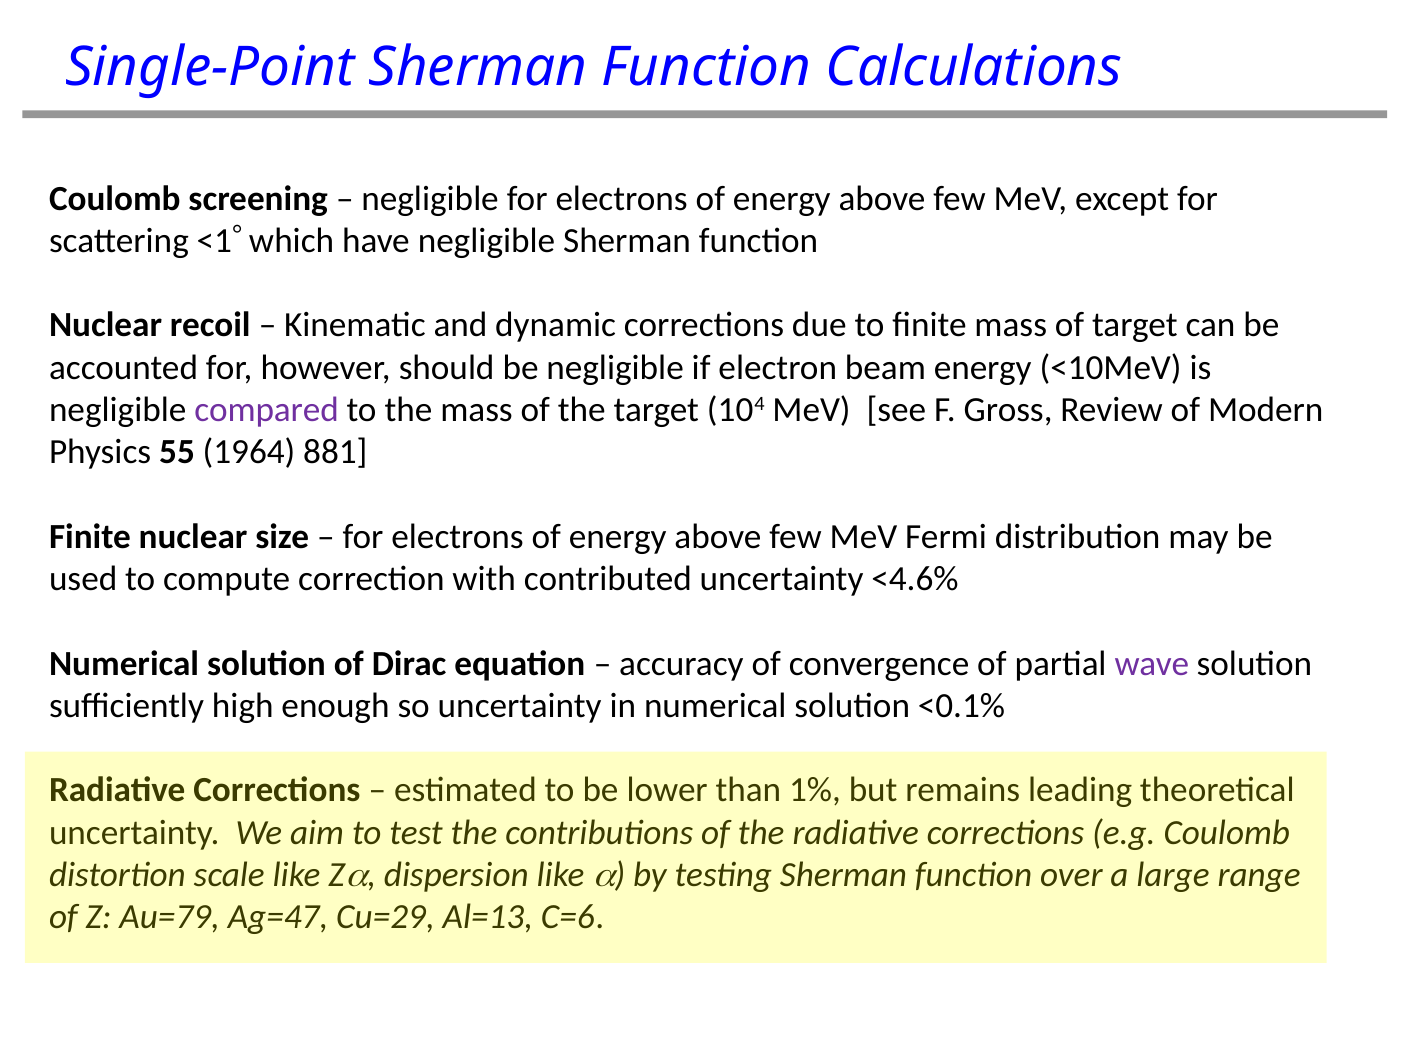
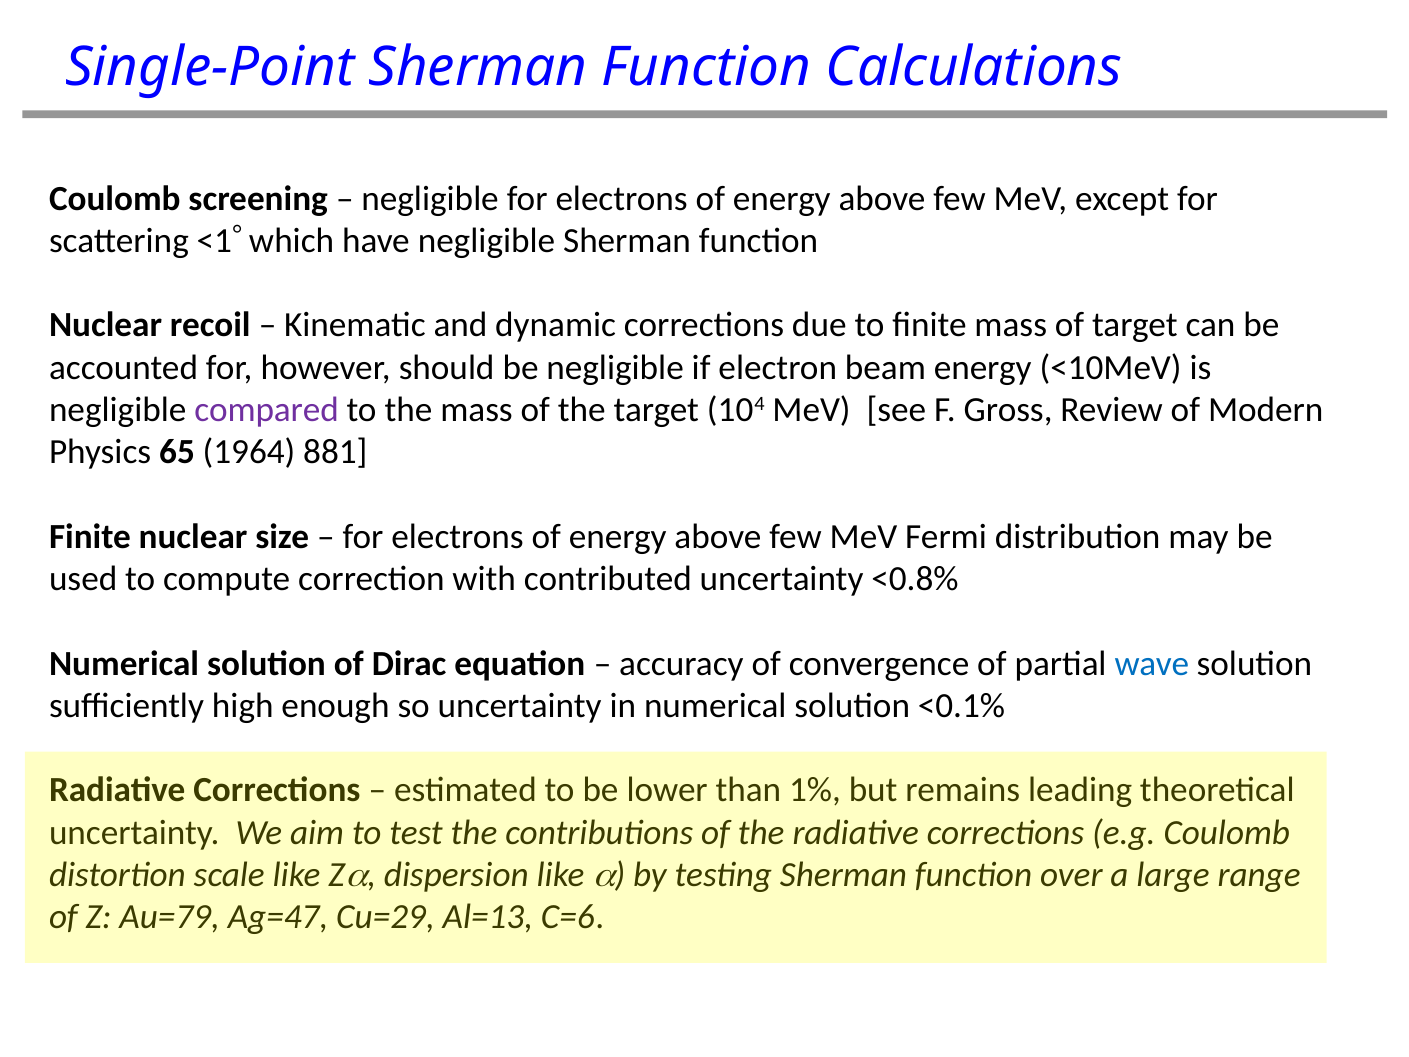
55: 55 -> 65 (177, 452)
<4.6%: <4.6% -> <0.8% (915, 579)
wave colour: purple -> blue (1152, 663)
